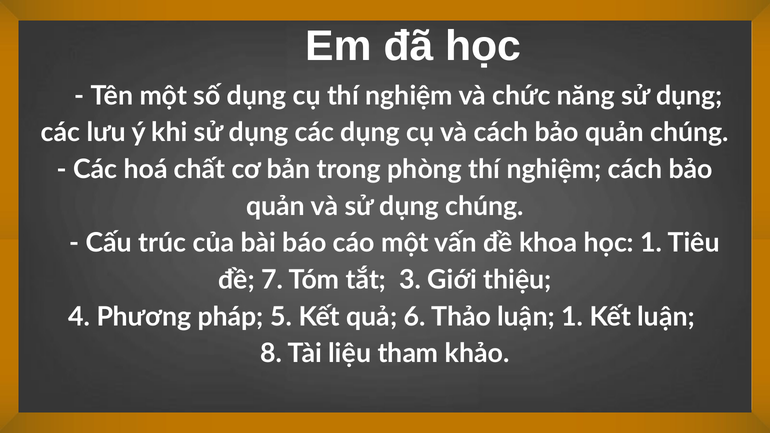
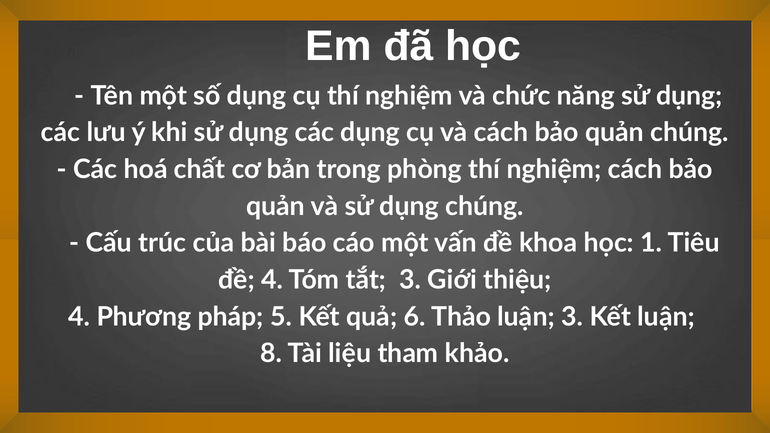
đề 7: 7 -> 4 (272, 280)
luận 1: 1 -> 3 (572, 317)
